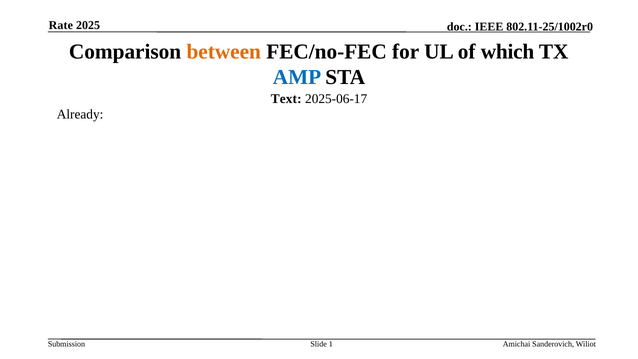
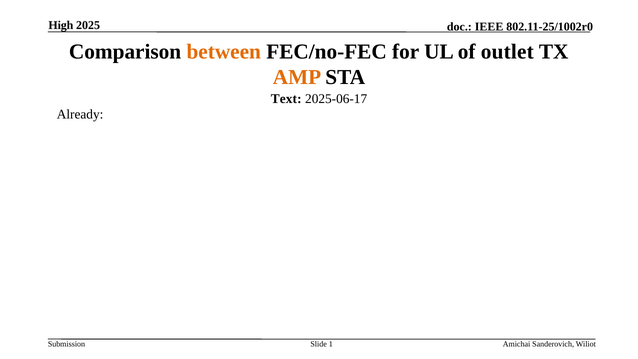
Rate: Rate -> High (61, 25)
which: which -> outlet (507, 52)
AMP colour: blue -> orange (297, 77)
